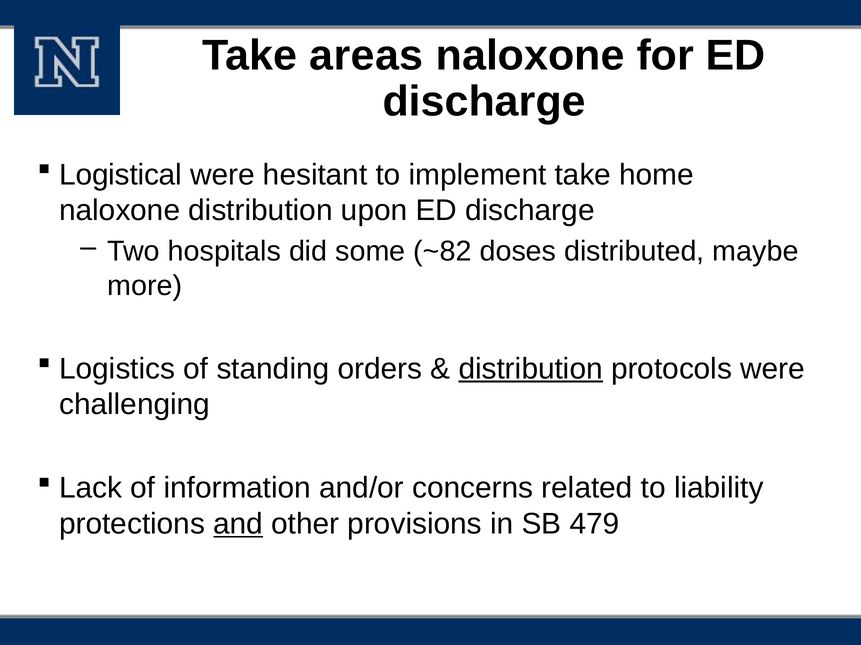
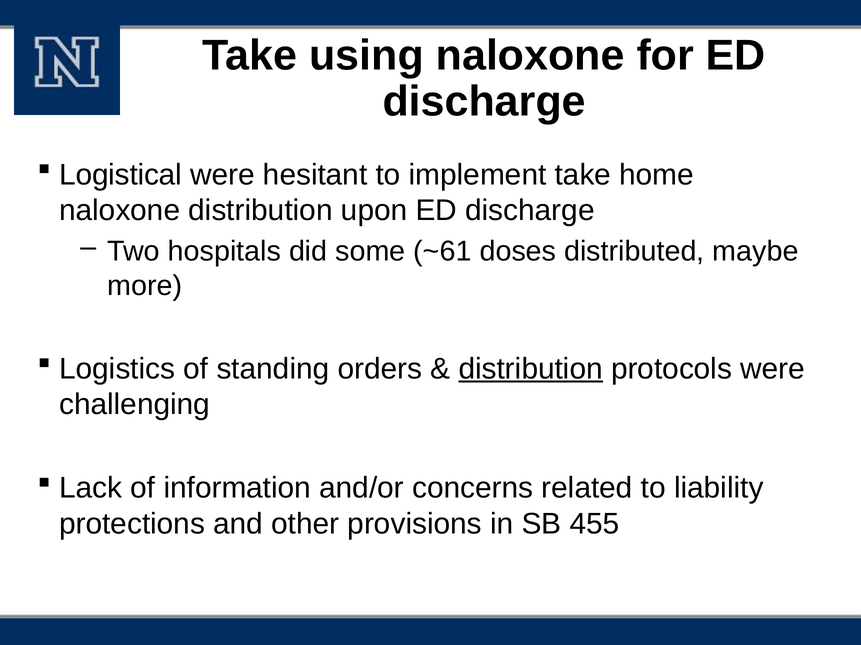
areas: areas -> using (367, 55)
~82: ~82 -> ~61 (443, 252)
and underline: present -> none (238, 525)
479: 479 -> 455 (595, 525)
